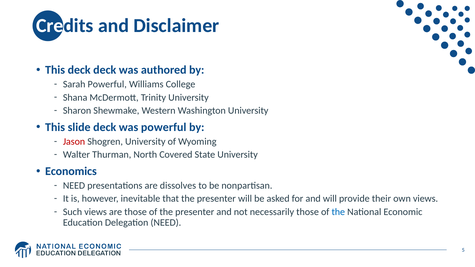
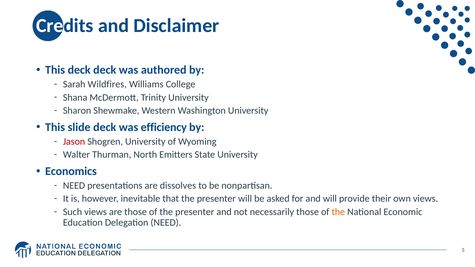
Sarah Powerful: Powerful -> Wildfires (107, 84)
was powerful: powerful -> efficiency (164, 127)
Covered: Covered -> Emitters (176, 155)
the colour: blue -> orange (338, 212)
